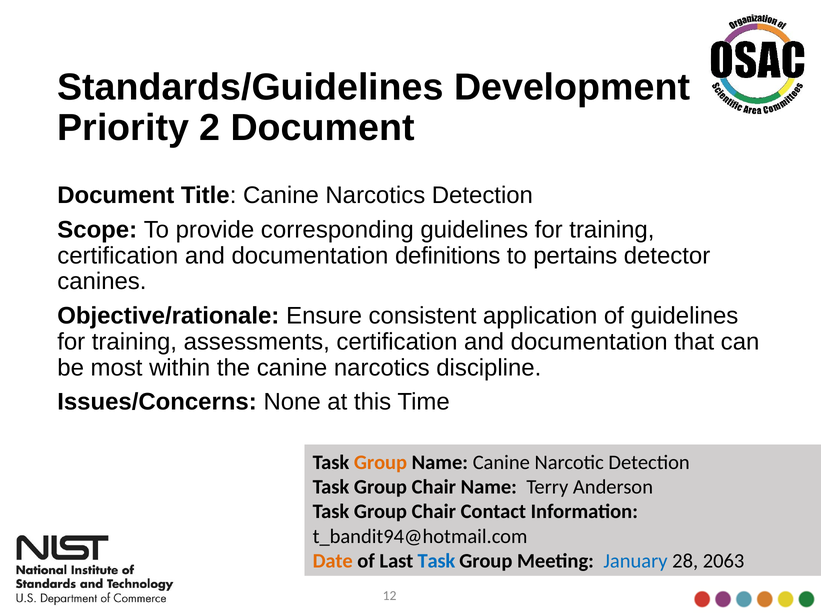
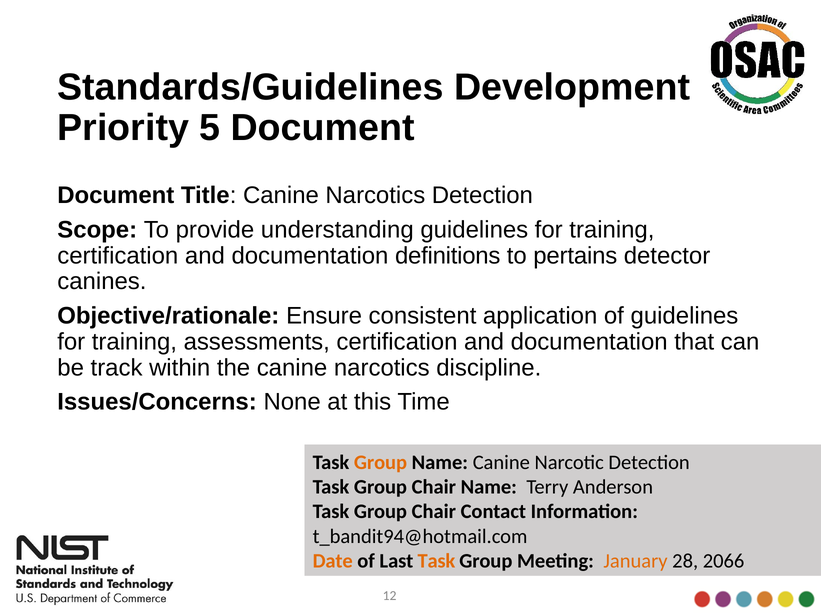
2: 2 -> 5 (210, 128)
corresponding: corresponding -> understanding (337, 230)
most: most -> track (117, 367)
Task colour: blue -> orange (436, 561)
January colour: blue -> orange (636, 561)
2063: 2063 -> 2066 (724, 561)
